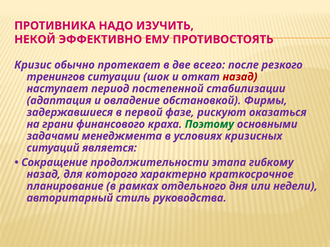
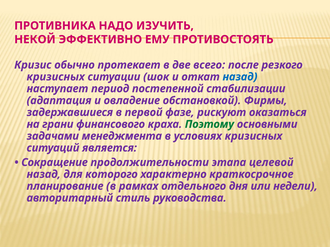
тренингов: тренингов -> кризисных (56, 77)
назад colour: red -> blue (240, 77)
гибкому: гибкому -> целевой (271, 163)
